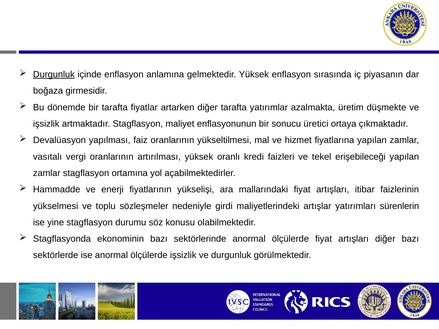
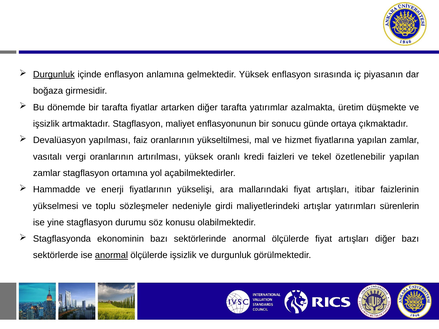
üretici: üretici -> günde (316, 124)
erişebileceği: erişebileceği -> özetlenebilir (360, 157)
anormal underline: none -> present (111, 256)
